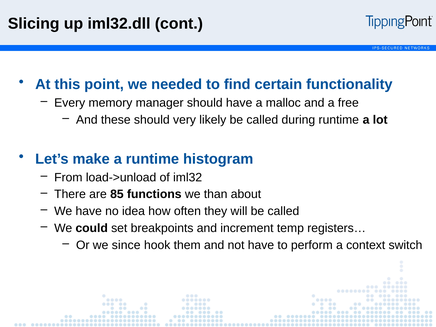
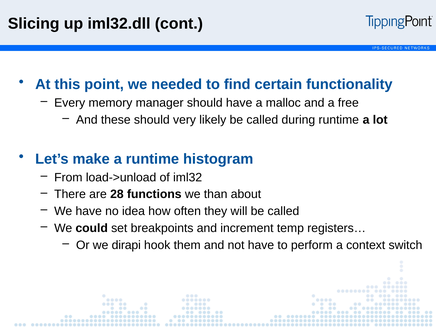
85: 85 -> 28 (117, 194)
since: since -> dirapi (126, 245)
